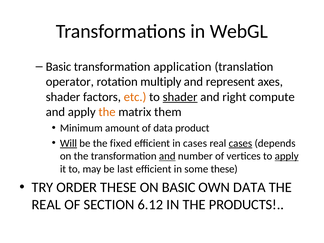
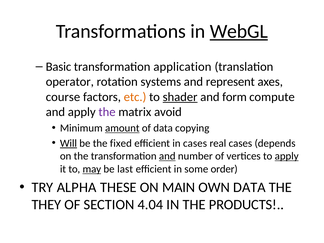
WebGL underline: none -> present (239, 31)
multiply: multiply -> systems (161, 82)
shader: shader -> course (63, 97)
right: right -> form (234, 97)
the colour: orange -> purple (107, 112)
them: them -> avoid (168, 112)
amount underline: none -> present (122, 128)
product: product -> copying (192, 128)
cases underline: present -> none (240, 143)
may underline: none -> present (92, 169)
some these: these -> order (224, 169)
ORDER: ORDER -> ALPHA (77, 187)
ON BASIC: BASIC -> MAIN (179, 187)
REAL: REAL -> THEY (46, 205)
6.12: 6.12 -> 4.04 (150, 205)
